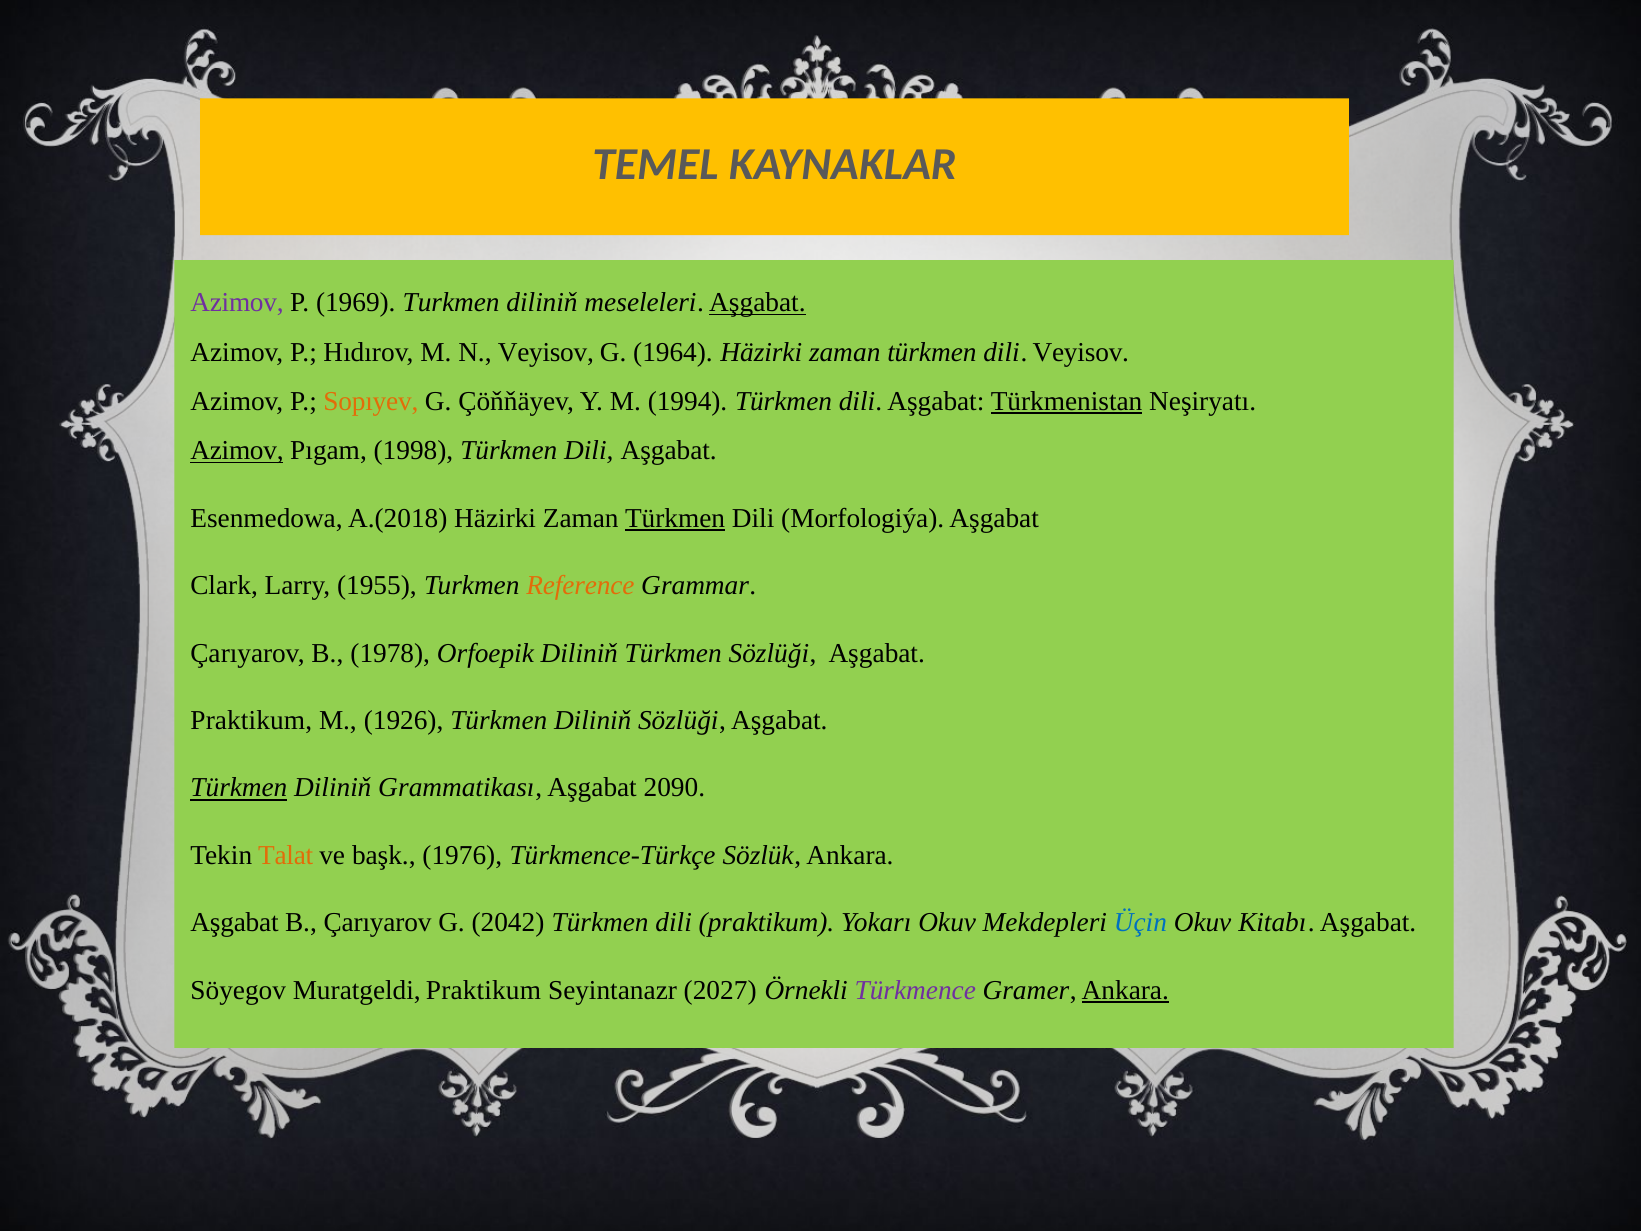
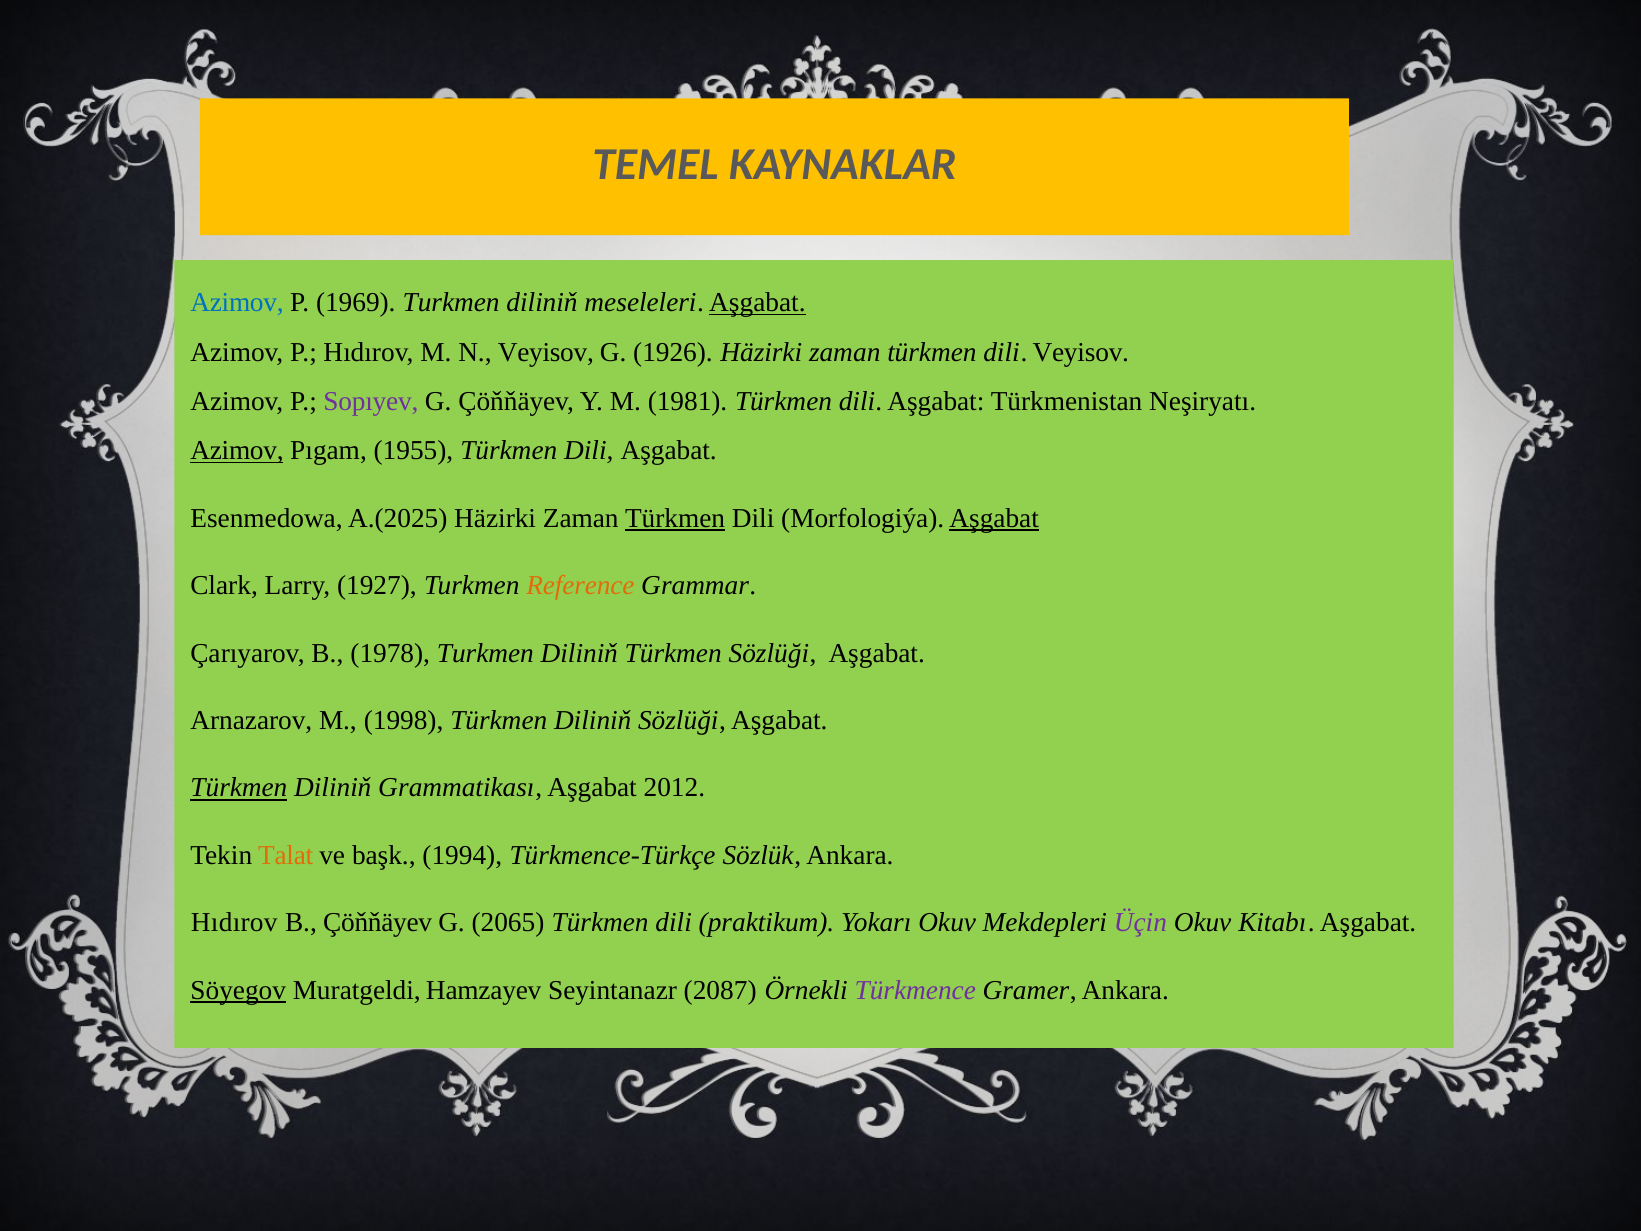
Azimov colour: purple -> blue (237, 303)
1964: 1964 -> 1926 (673, 352)
Sopıyev colour: orange -> purple (371, 401)
1994: 1994 -> 1981 (688, 401)
Türkmenistan underline: present -> none (1067, 401)
1998: 1998 -> 1955 (413, 451)
A.(2018: A.(2018 -> A.(2025 (398, 518)
Aşgabat underline: none -> present (994, 518)
1955: 1955 -> 1927 (377, 585)
1978 Orfoepik: Orfoepik -> Turkmen (485, 653)
Praktikum: Praktikum -> Arnazarov (251, 720)
1926: 1926 -> 1998 (404, 720)
2090: 2090 -> 2012 (674, 788)
1976: 1976 -> 1994 (462, 855)
Aşgabat: Aşgabat -> Hıdırov (234, 923)
B Çarıyarov: Çarıyarov -> Çöňňäyev (378, 923)
2042: 2042 -> 2065 (508, 923)
Üçin colour: blue -> purple (1140, 923)
Söyegov underline: none -> present (238, 990)
Muratgeldi Praktikum: Praktikum -> Hamzayev (484, 990)
2027: 2027 -> 2087 (720, 990)
Ankara underline: present -> none (1125, 990)
